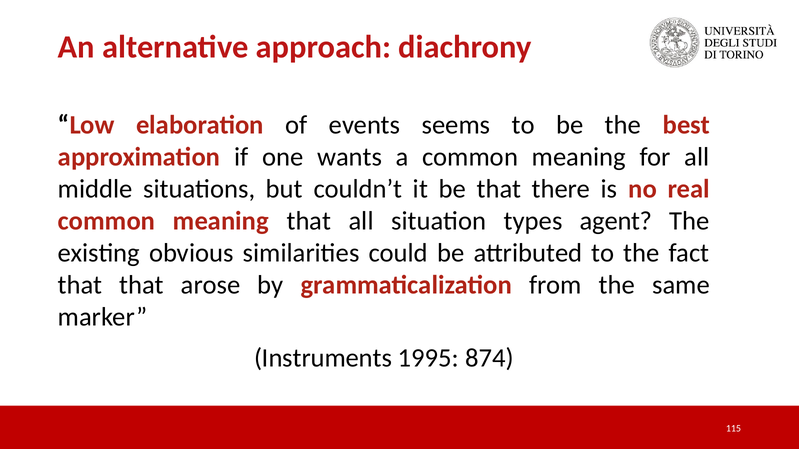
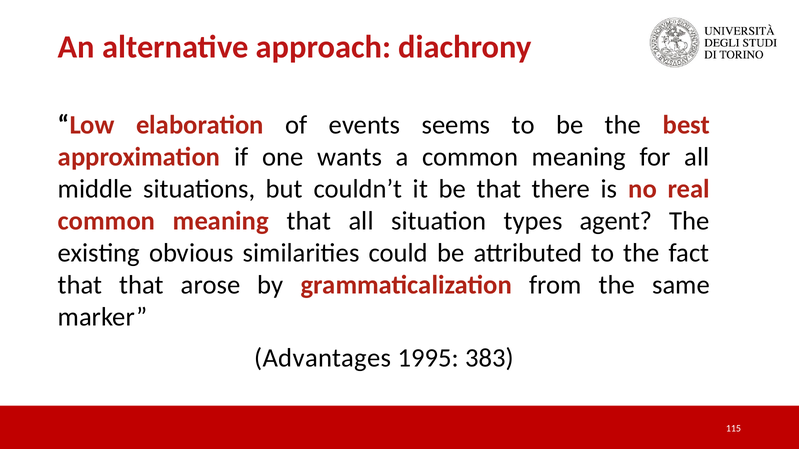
Instruments: Instruments -> Advantages (323, 358)
874: 874 -> 383 (489, 358)
